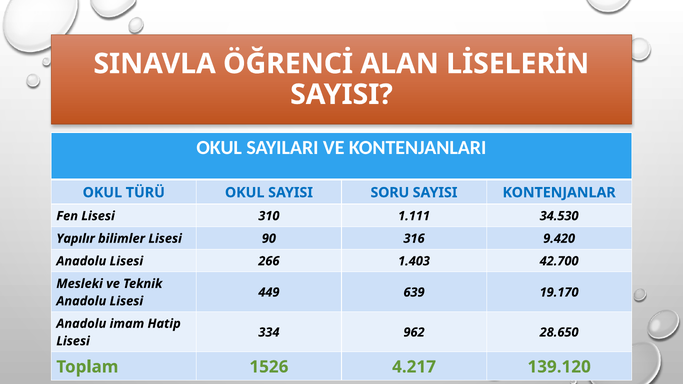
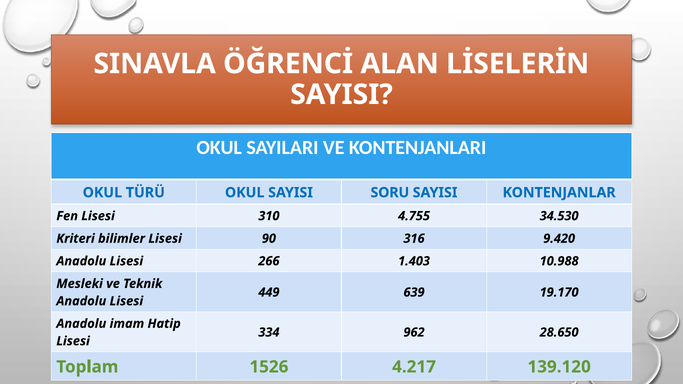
1.111: 1.111 -> 4.755 (414, 216)
Yapılır: Yapılır -> Kriteri (76, 239)
42.700: 42.700 -> 10.988 (559, 261)
